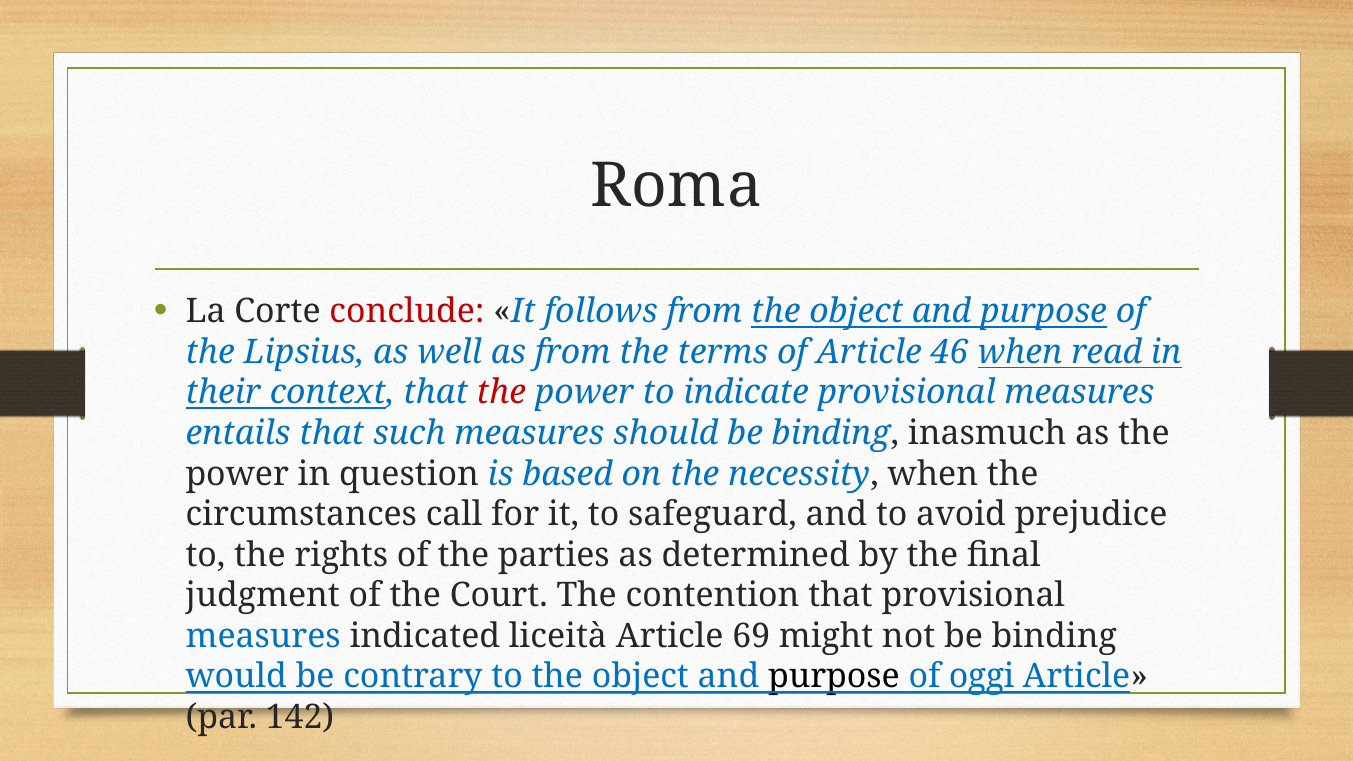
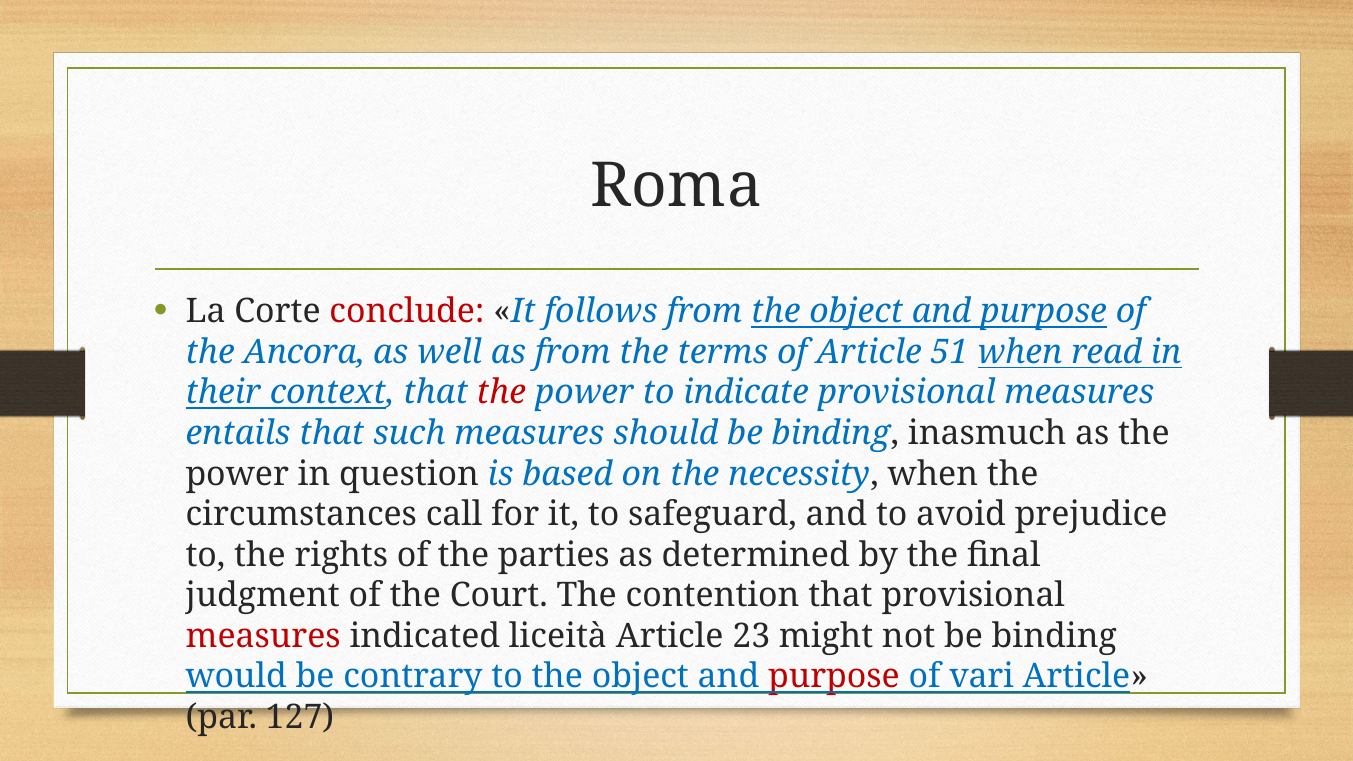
Lipsius: Lipsius -> Ancora (304, 352)
46: 46 -> 51 (950, 352)
measures colour: blue -> red (263, 636)
69: 69 -> 23 (751, 636)
purpose colour: black -> red (834, 677)
oggi: oggi -> vari (982, 677)
142: 142 -> 127 (300, 717)
